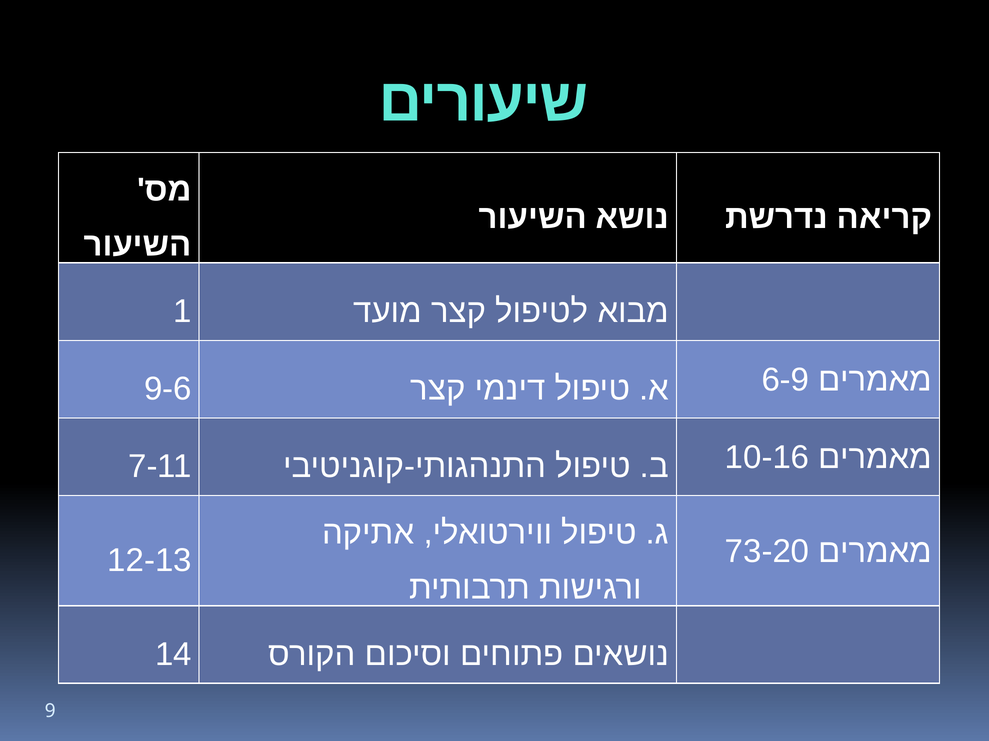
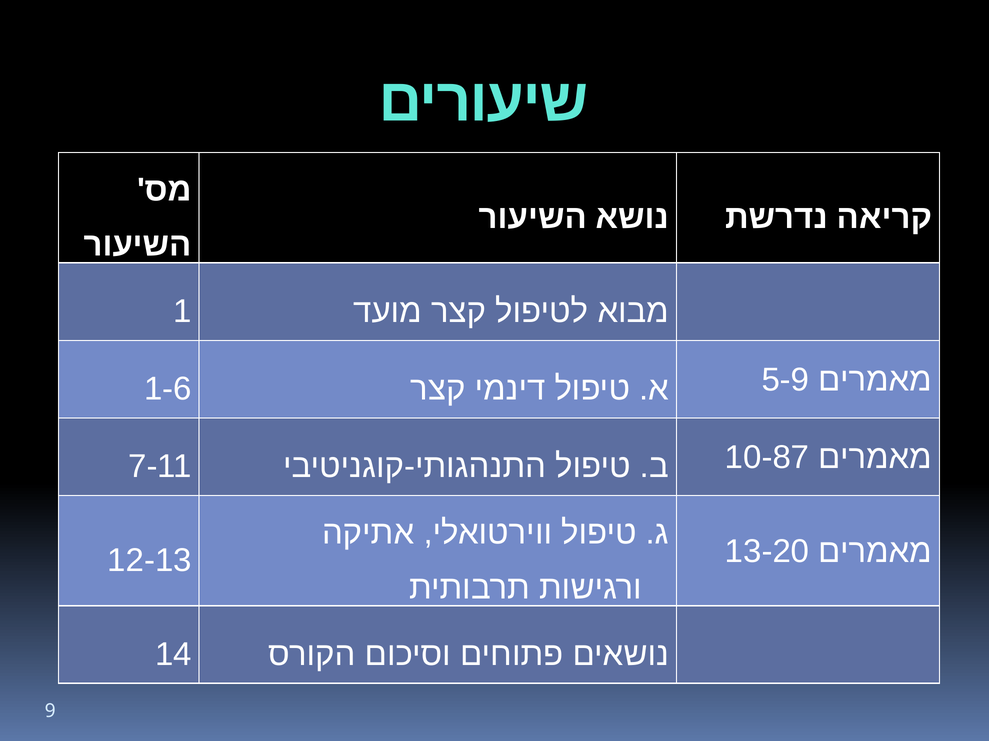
6-9: 6-9 -> 5-9 (785, 380)
9-6: 9-6 -> 1-6 (168, 389)
10-16: 10-16 -> 10-87 (767, 458)
73-20: 73-20 -> 13-20 (767, 552)
